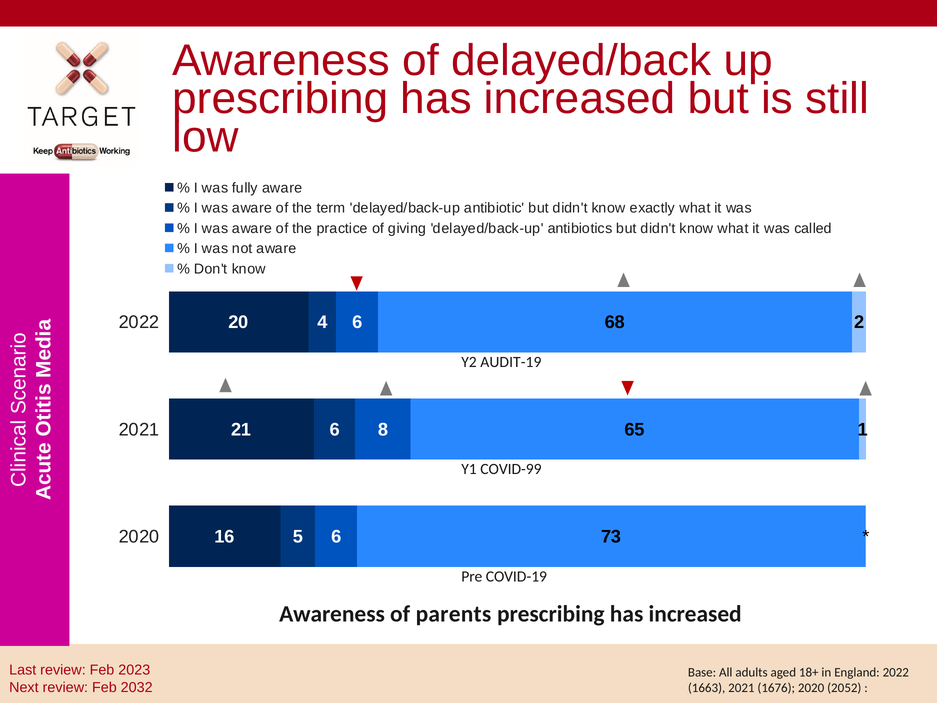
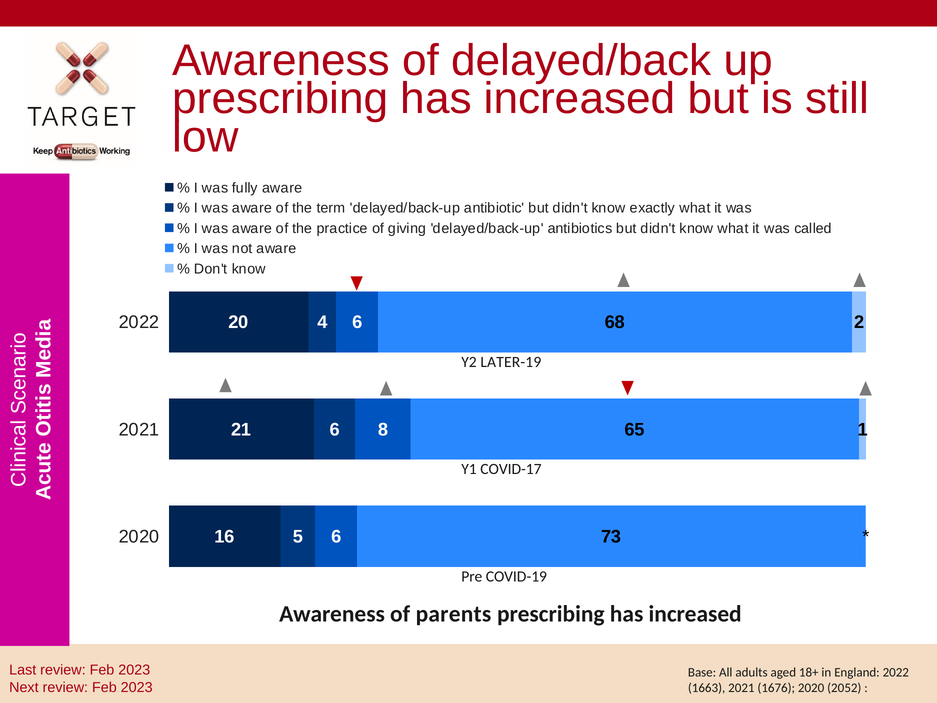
AUDIT-19: AUDIT-19 -> LATER-19 (511, 362)
COVID-99: COVID-99 -> COVID-17 (511, 469)
Next review Feb 2032: 2032 -> 2023 (137, 687)
